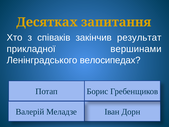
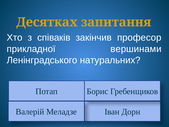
результат: результат -> професор (139, 38)
велосипедах: велосипедах -> натуральних (110, 60)
